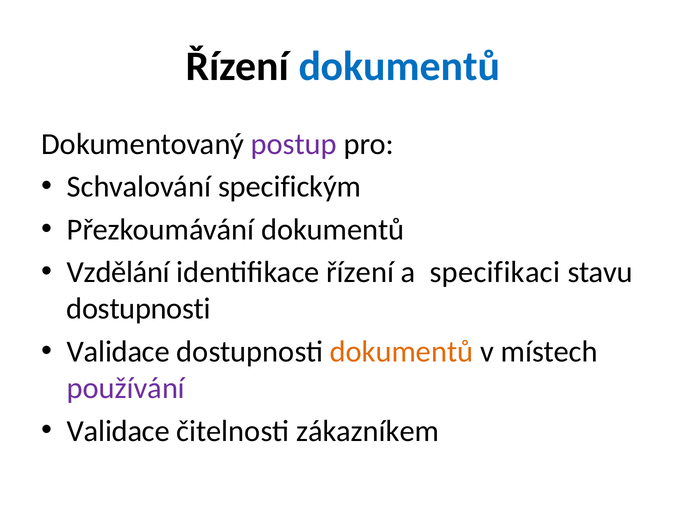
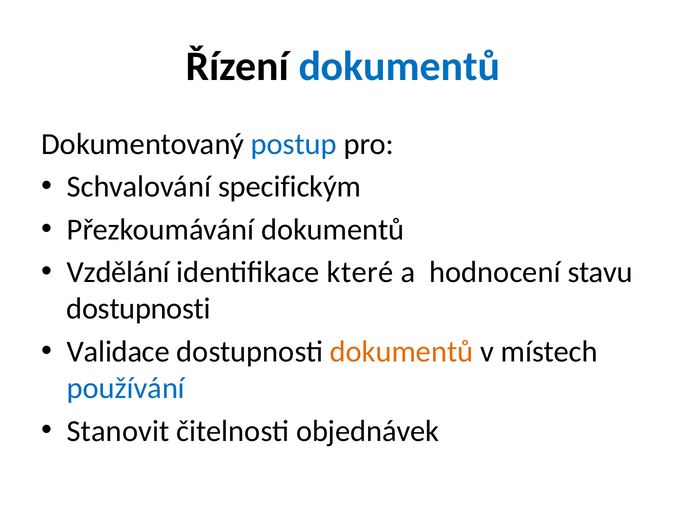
postup colour: purple -> blue (294, 144)
identifikace řízení: řízení -> které (360, 272)
specifikaci: specifikaci -> hodnocení (495, 272)
používání colour: purple -> blue (126, 388)
Validace: Validace -> Stanovit (118, 431)
zákazníkem: zákazníkem -> objednávek (368, 431)
